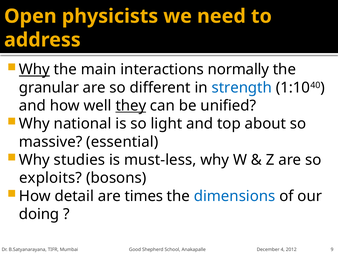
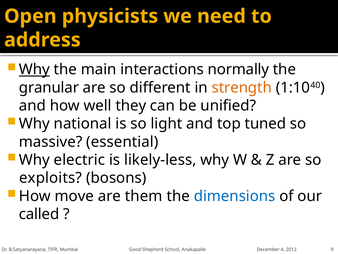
strength colour: blue -> orange (242, 87)
they underline: present -> none (131, 105)
about: about -> tuned (265, 123)
studies: studies -> electric (79, 160)
must-less: must-less -> likely-less (160, 160)
detail: detail -> move (74, 196)
times: times -> them (144, 196)
doing: doing -> called (39, 214)
